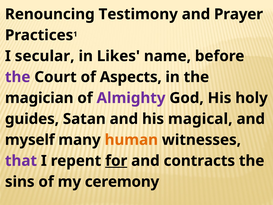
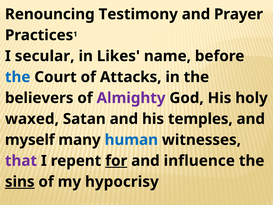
the colour: purple -> blue (18, 77)
Aspects: Aspects -> Attacks (131, 77)
magician: magician -> believers (39, 98)
guides: guides -> waxed (32, 119)
magical: magical -> temples (200, 119)
human colour: orange -> blue (131, 140)
contracts: contracts -> influence (199, 161)
sins underline: none -> present (20, 182)
ceremony: ceremony -> hypocrisy (122, 182)
